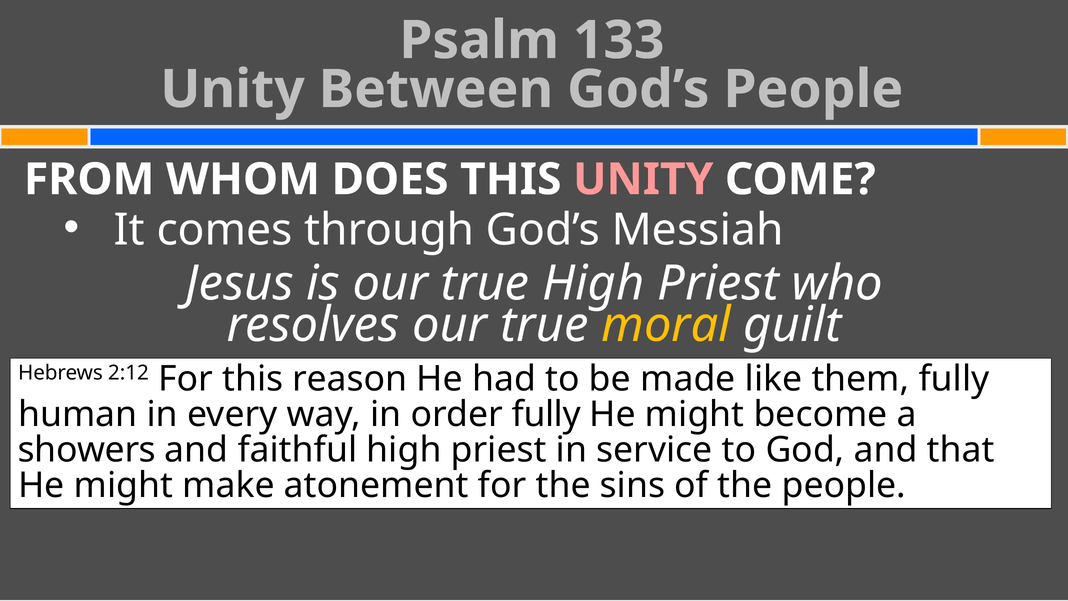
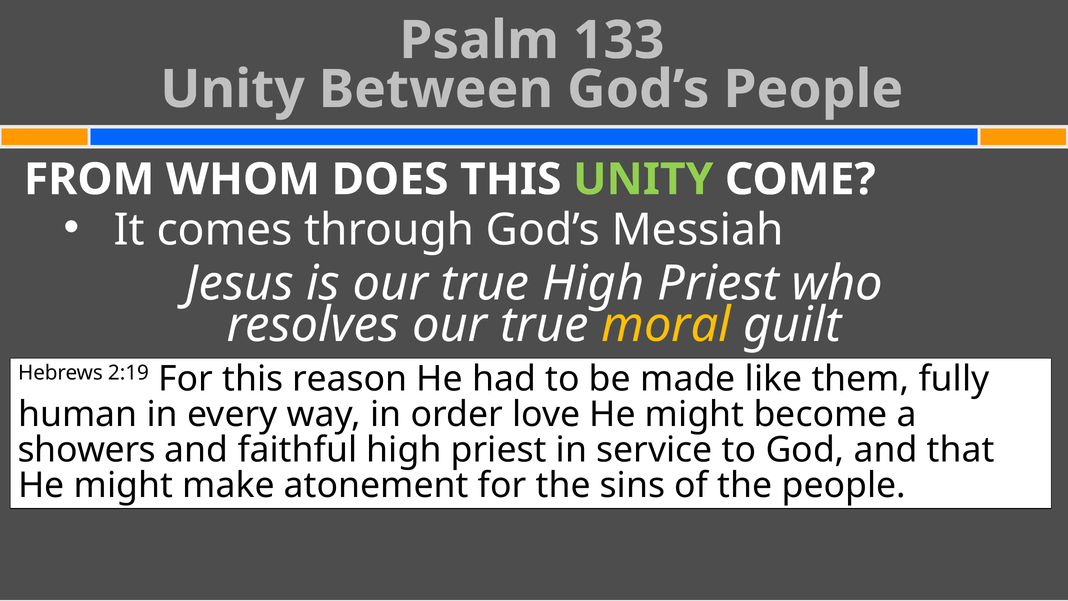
UNITY colour: pink -> light green (643, 179)
2:12: 2:12 -> 2:19 (128, 373)
order fully: fully -> love (546, 414)
